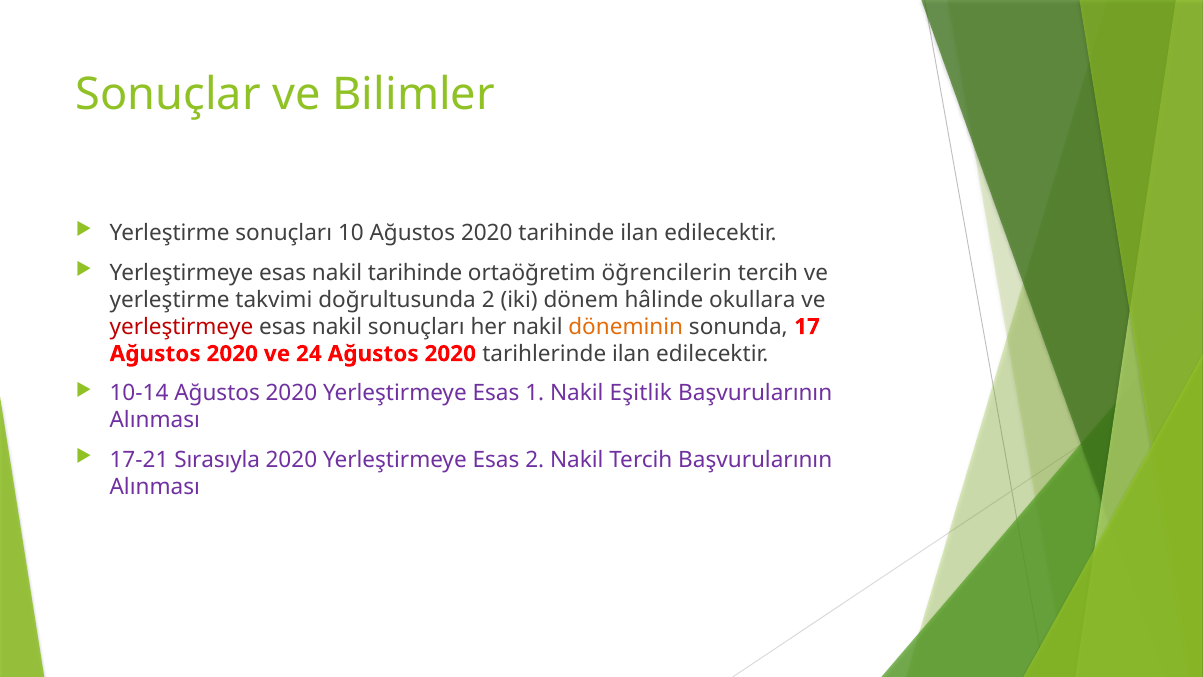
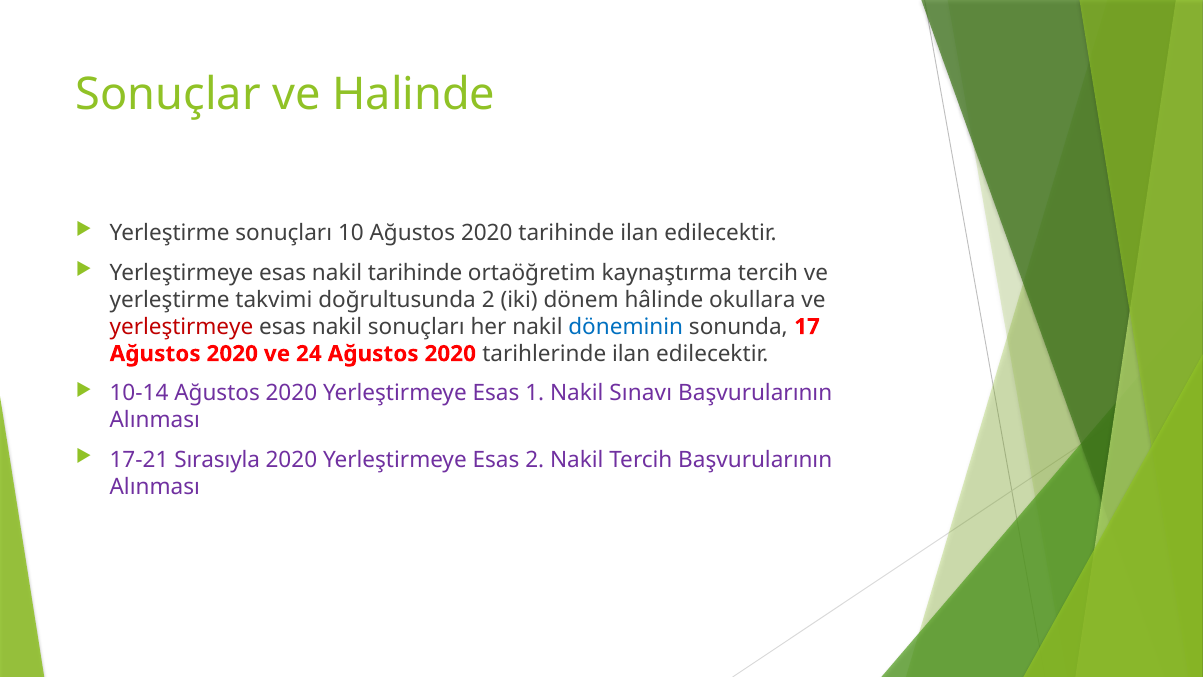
Bilimler: Bilimler -> Halinde (414, 95)
öğrencilerin: öğrencilerin -> kaynaştırma (667, 272)
döneminin colour: orange -> blue (626, 327)
Eşitlik: Eşitlik -> Sınavı (641, 393)
